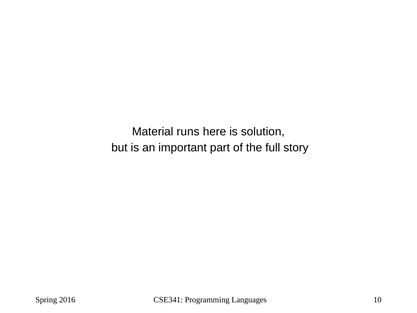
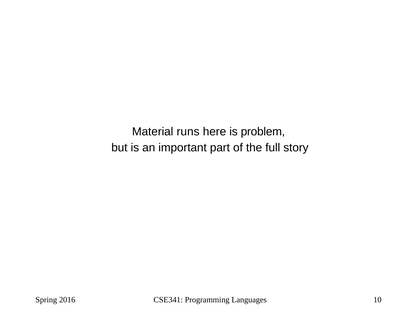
solution: solution -> problem (263, 131)
